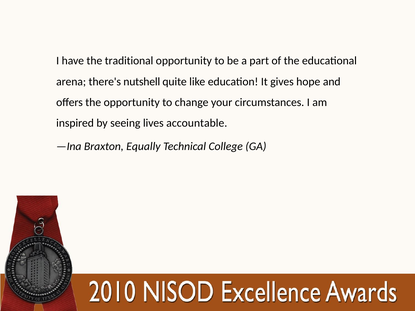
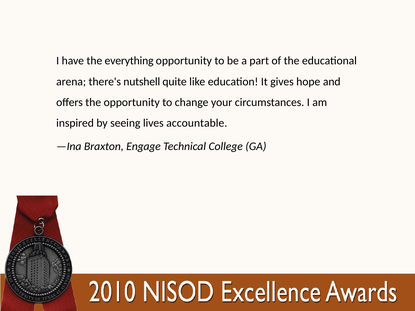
traditional: traditional -> everything (129, 61)
Equally: Equally -> Engage (143, 146)
